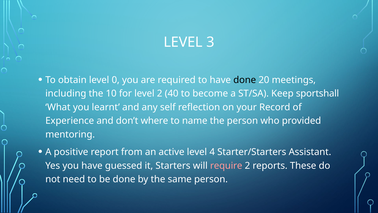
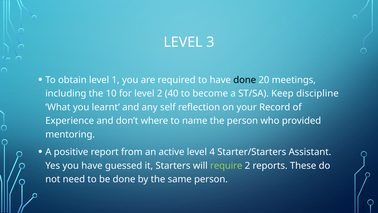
0: 0 -> 1 (116, 80)
sportshall: sportshall -> discipline (317, 93)
require colour: pink -> light green (226, 165)
